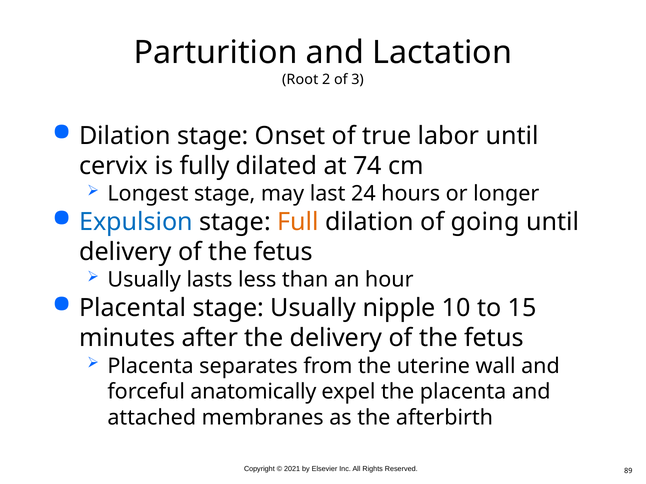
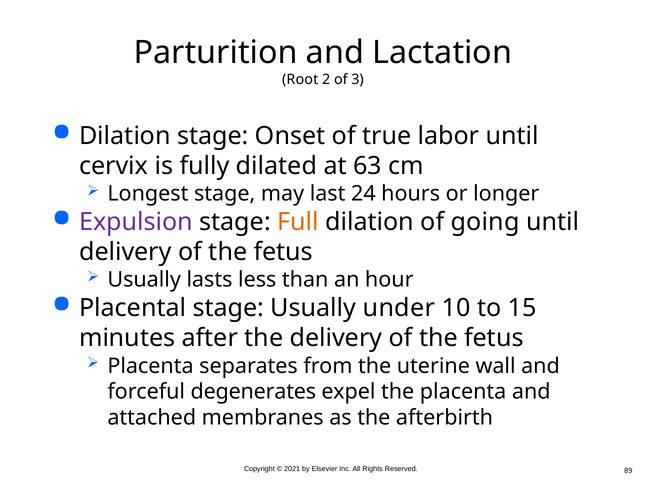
74: 74 -> 63 (367, 166)
Expulsion colour: blue -> purple (136, 222)
nipple: nipple -> under (399, 308)
anatomically: anatomically -> degenerates (253, 392)
